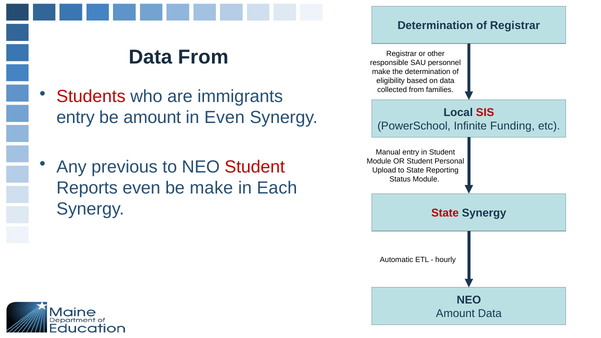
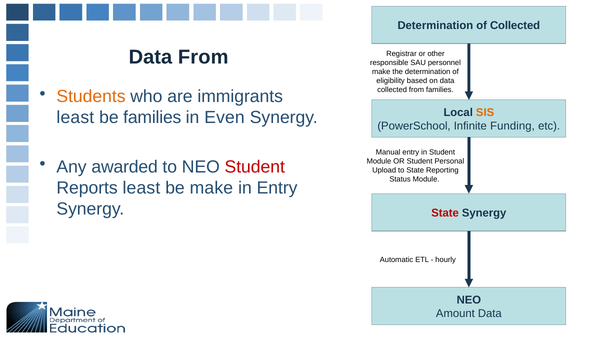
of Registrar: Registrar -> Collected (515, 26)
Students colour: red -> orange (91, 97)
SIS colour: red -> orange (485, 113)
entry: entry -> least (75, 118)
be amount: amount -> families (152, 118)
previous: previous -> awarded (125, 167)
Reports even: even -> least (141, 188)
in Each: Each -> Entry (277, 188)
